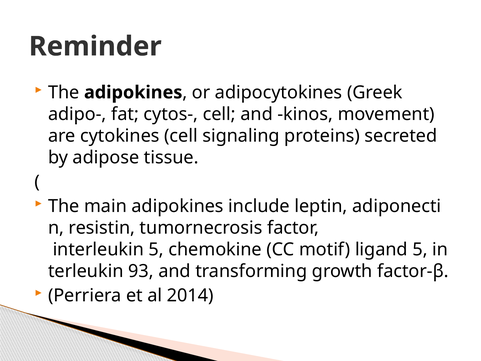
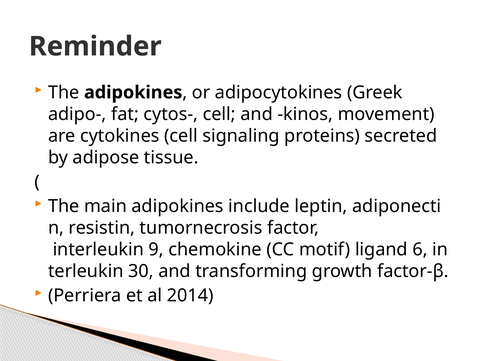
interleukin 5: 5 -> 9 (156, 249)
ligand 5: 5 -> 6 (420, 249)
93: 93 -> 30 (141, 271)
